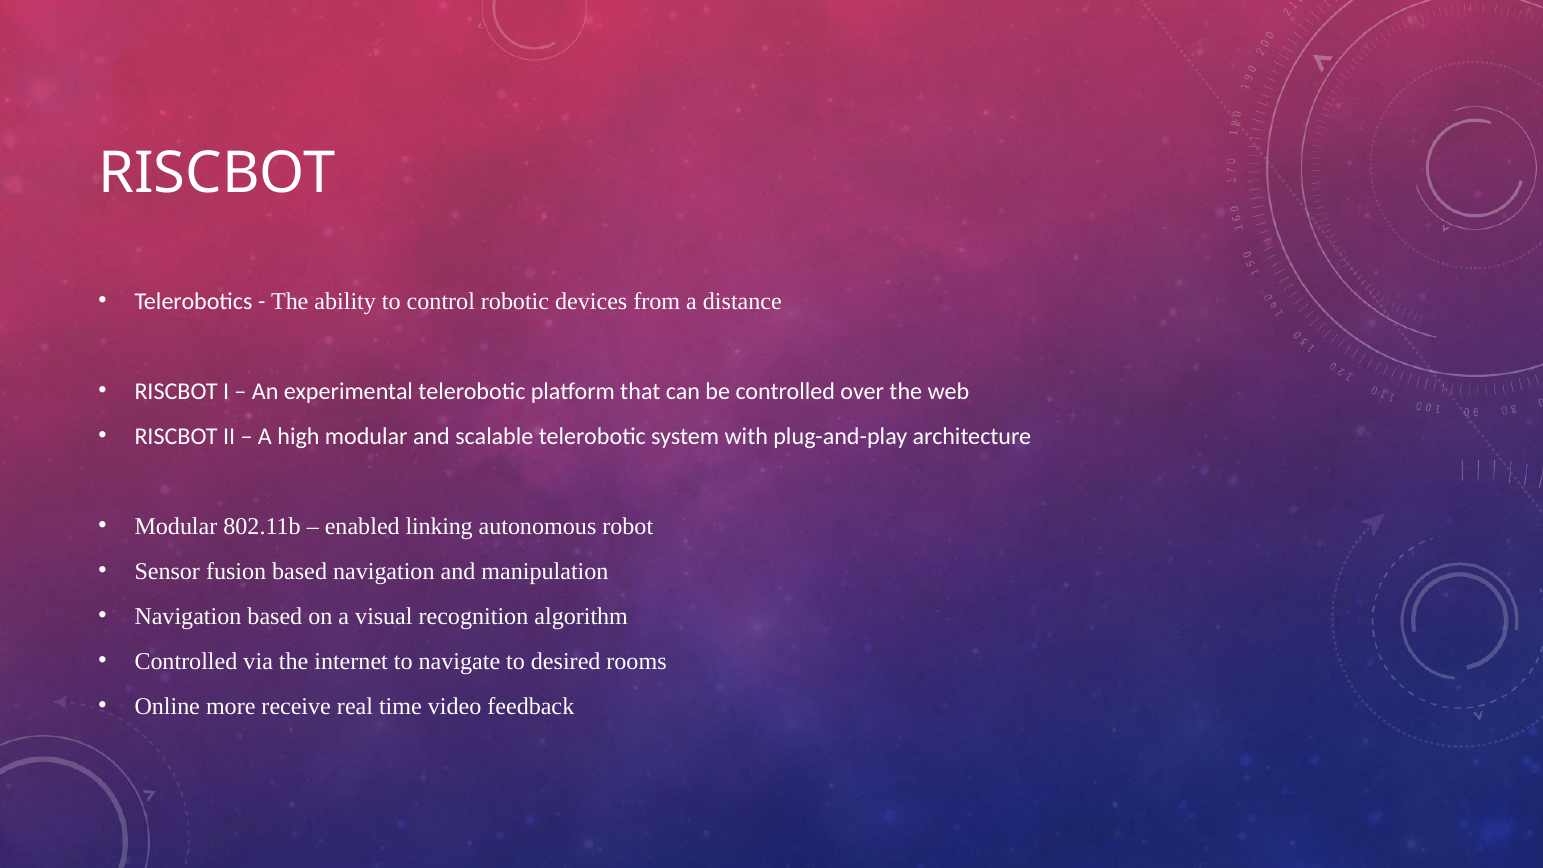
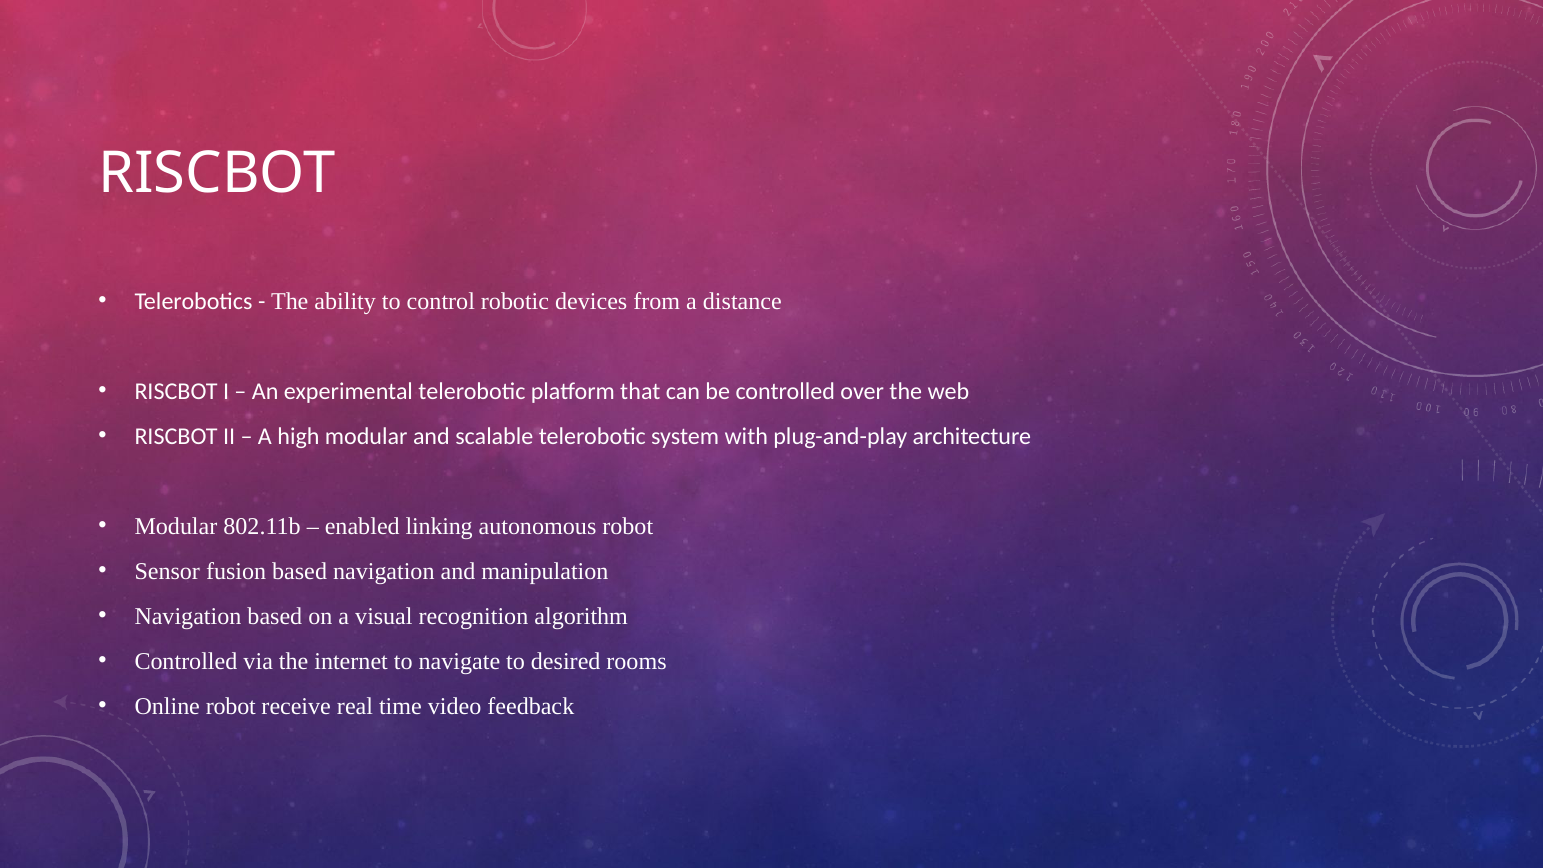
Online more: more -> robot (231, 706)
